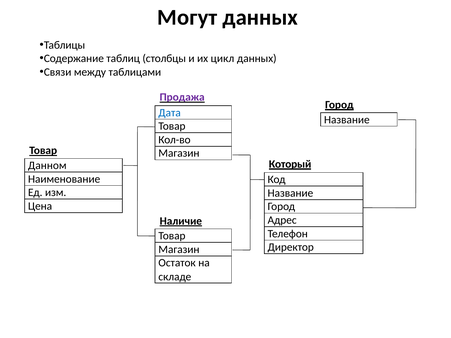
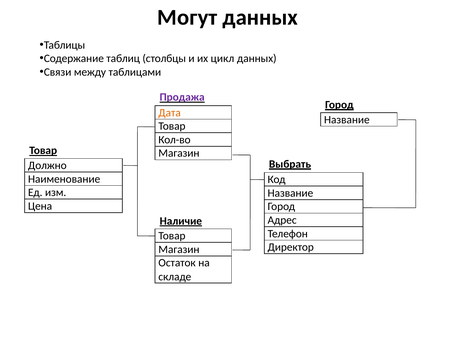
Дата colour: blue -> orange (170, 113)
Который: Который -> Выбрать (290, 164)
Данном: Данном -> Должно (47, 166)
